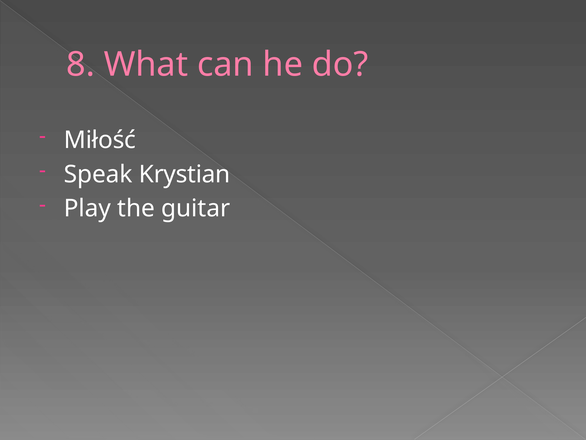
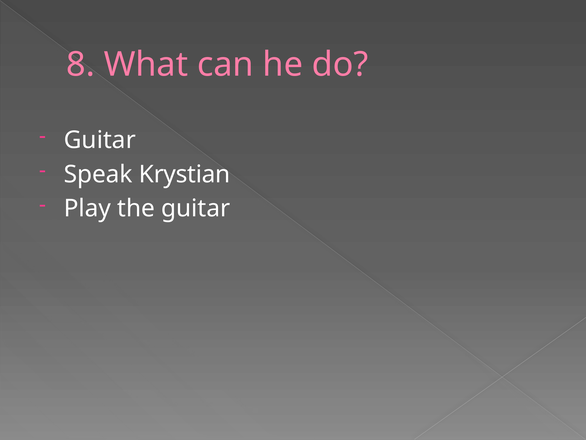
Miłość: Miłość -> Guitar (100, 140)
